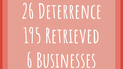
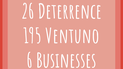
Retrieved: Retrieved -> Ventuno (72, 37)
